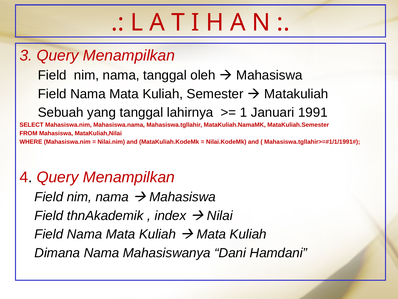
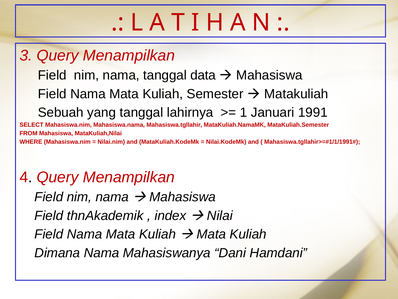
oleh: oleh -> data (203, 75)
